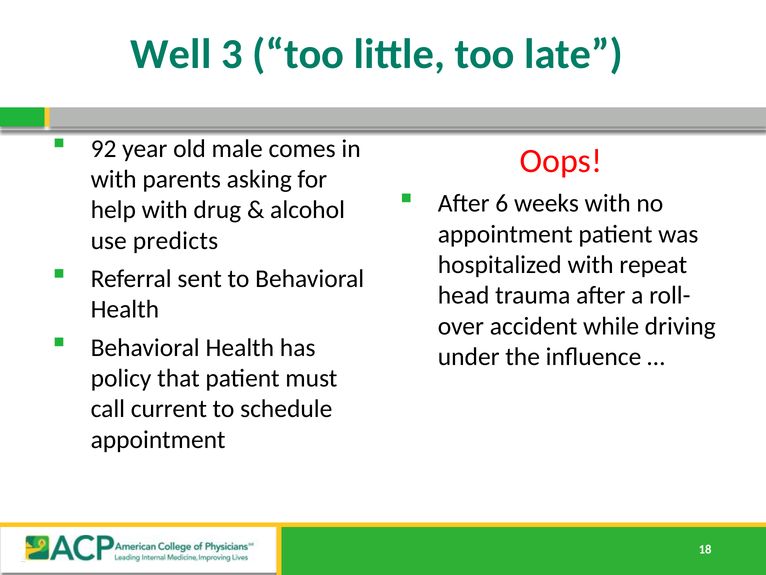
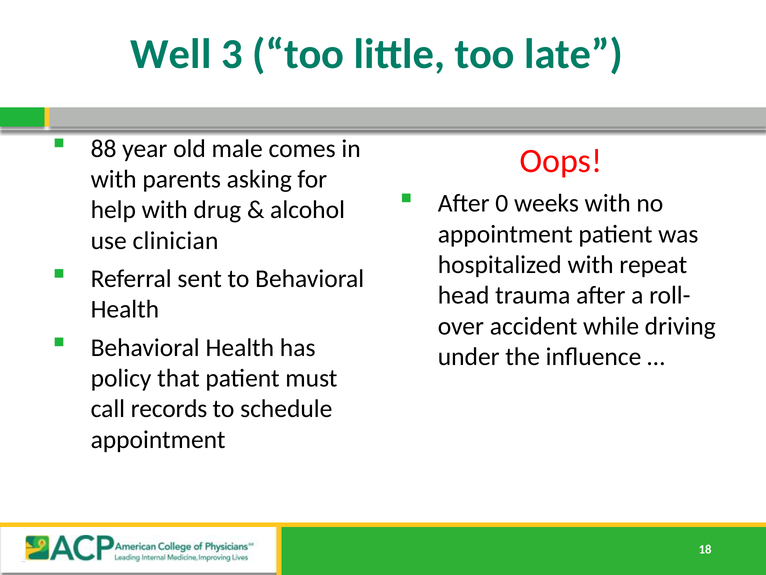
92: 92 -> 88 (104, 149)
6: 6 -> 0 (502, 203)
predicts: predicts -> clinician (175, 241)
current: current -> records (169, 409)
